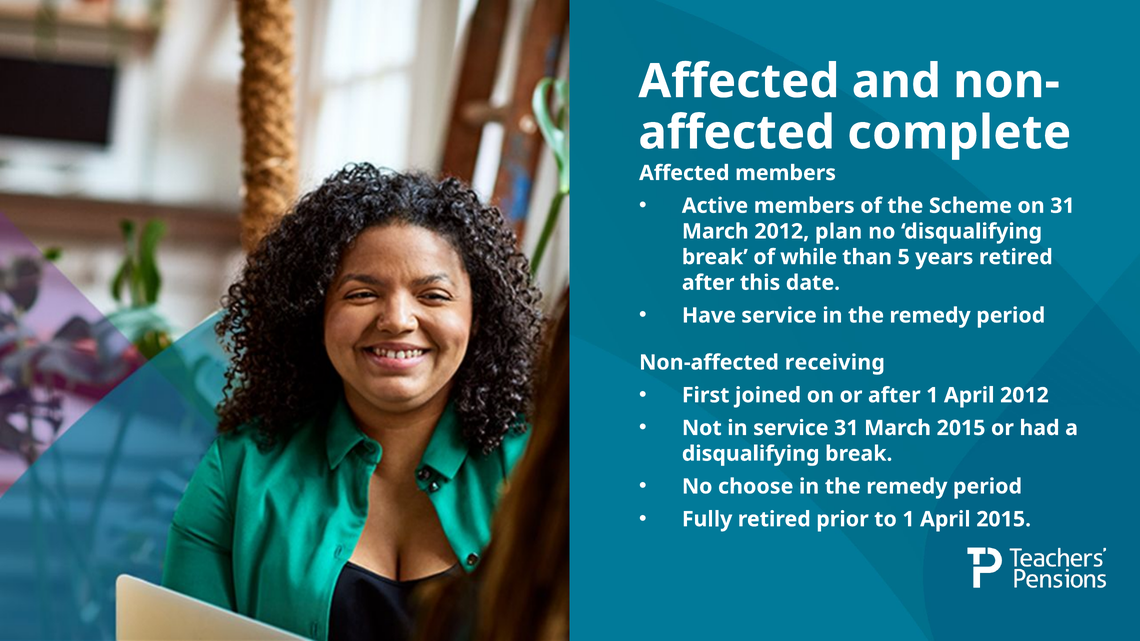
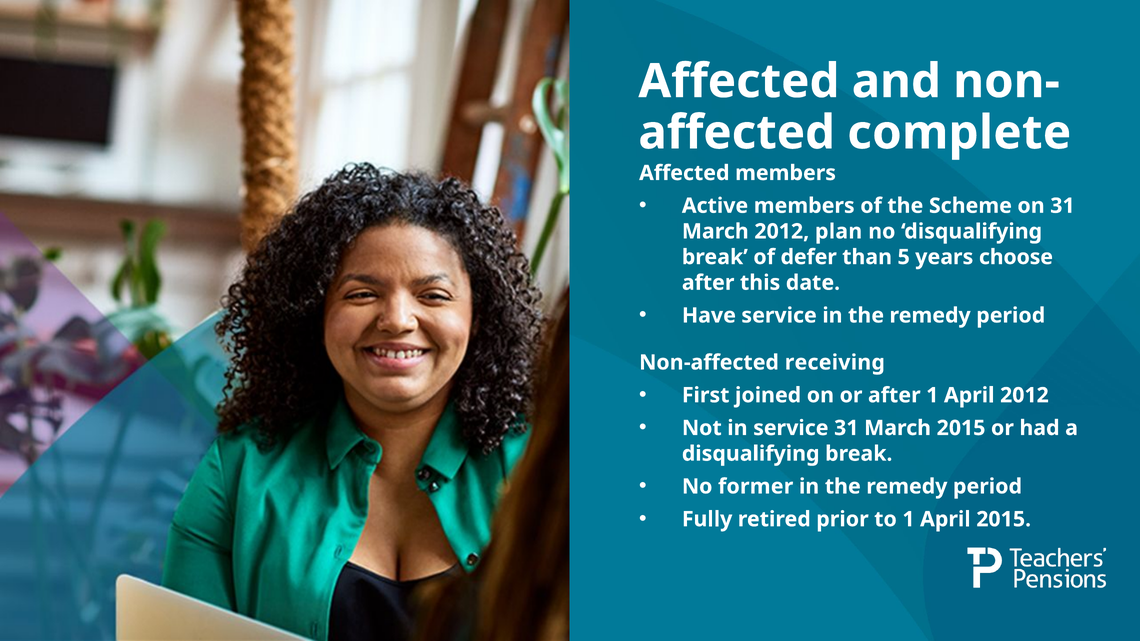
while: while -> defer (809, 257)
years retired: retired -> choose (1016, 257)
choose: choose -> former (756, 487)
